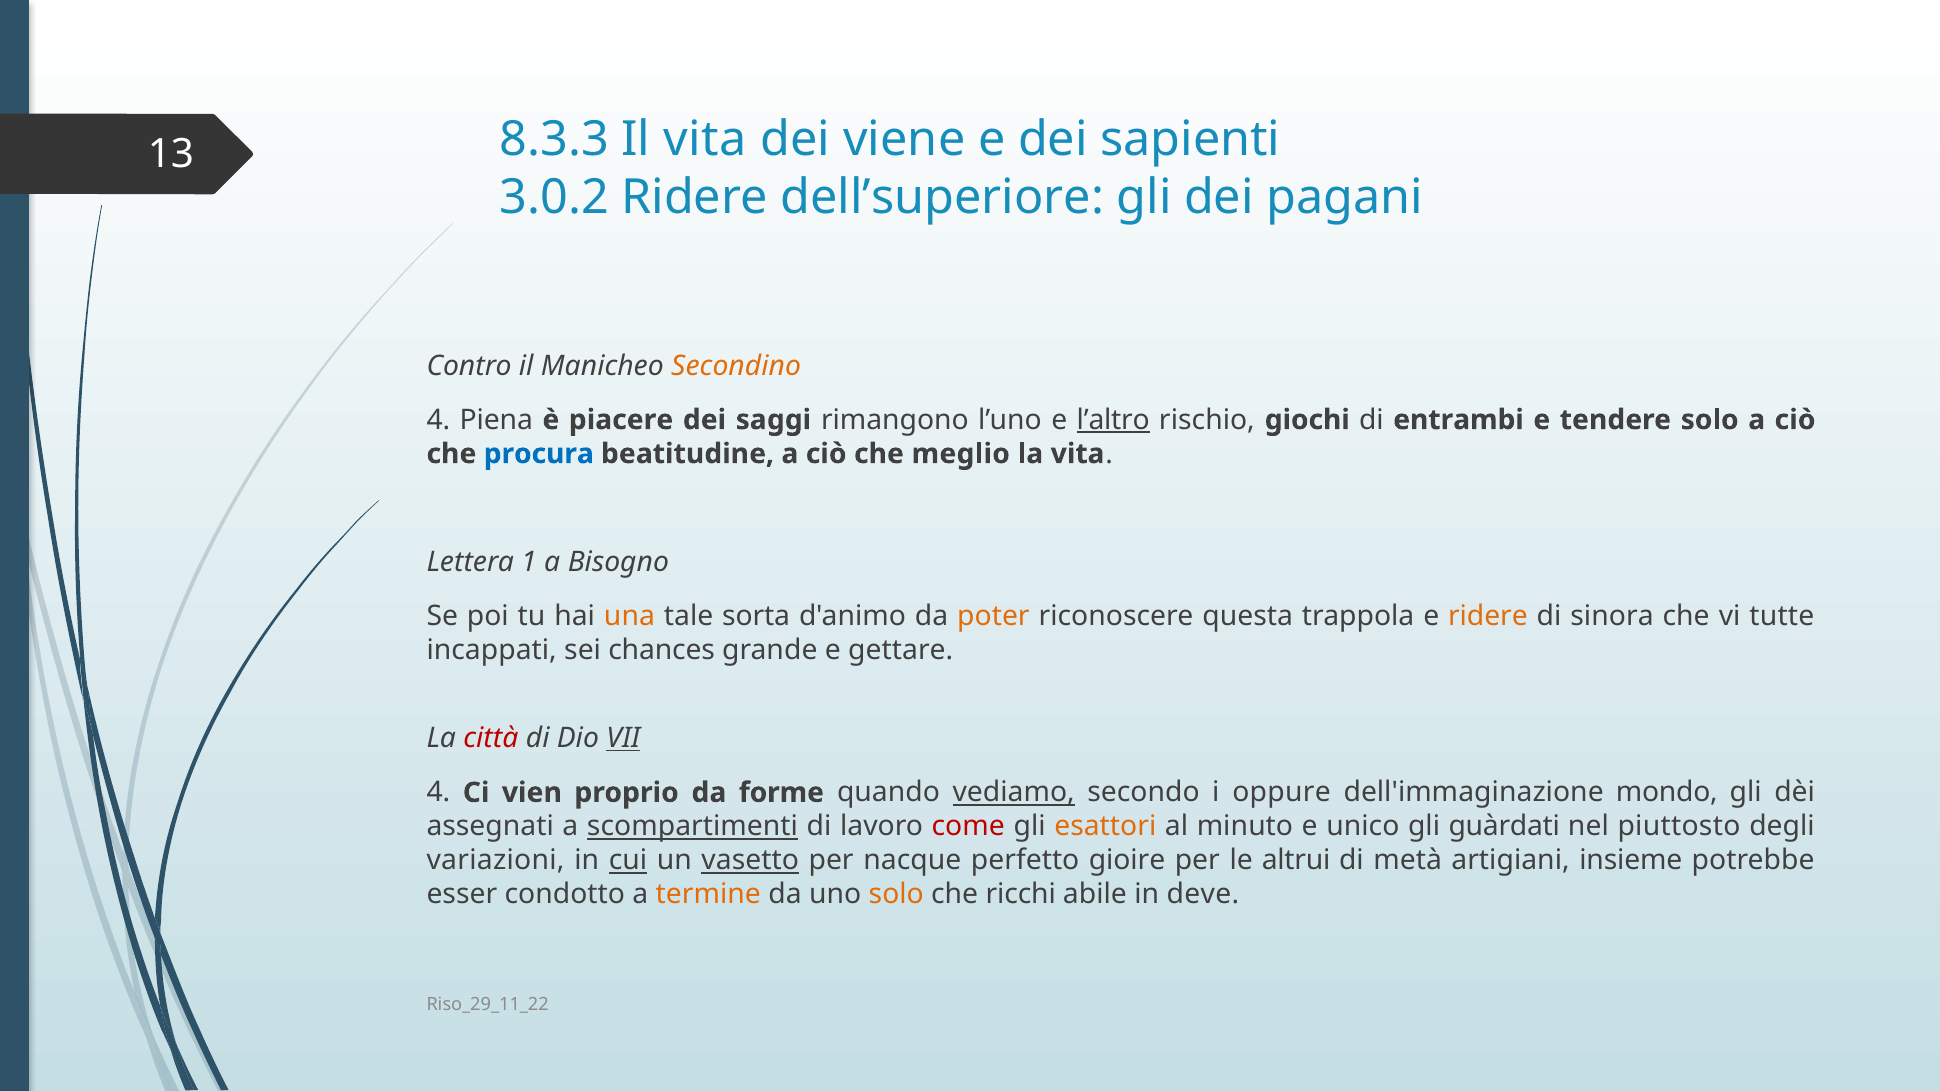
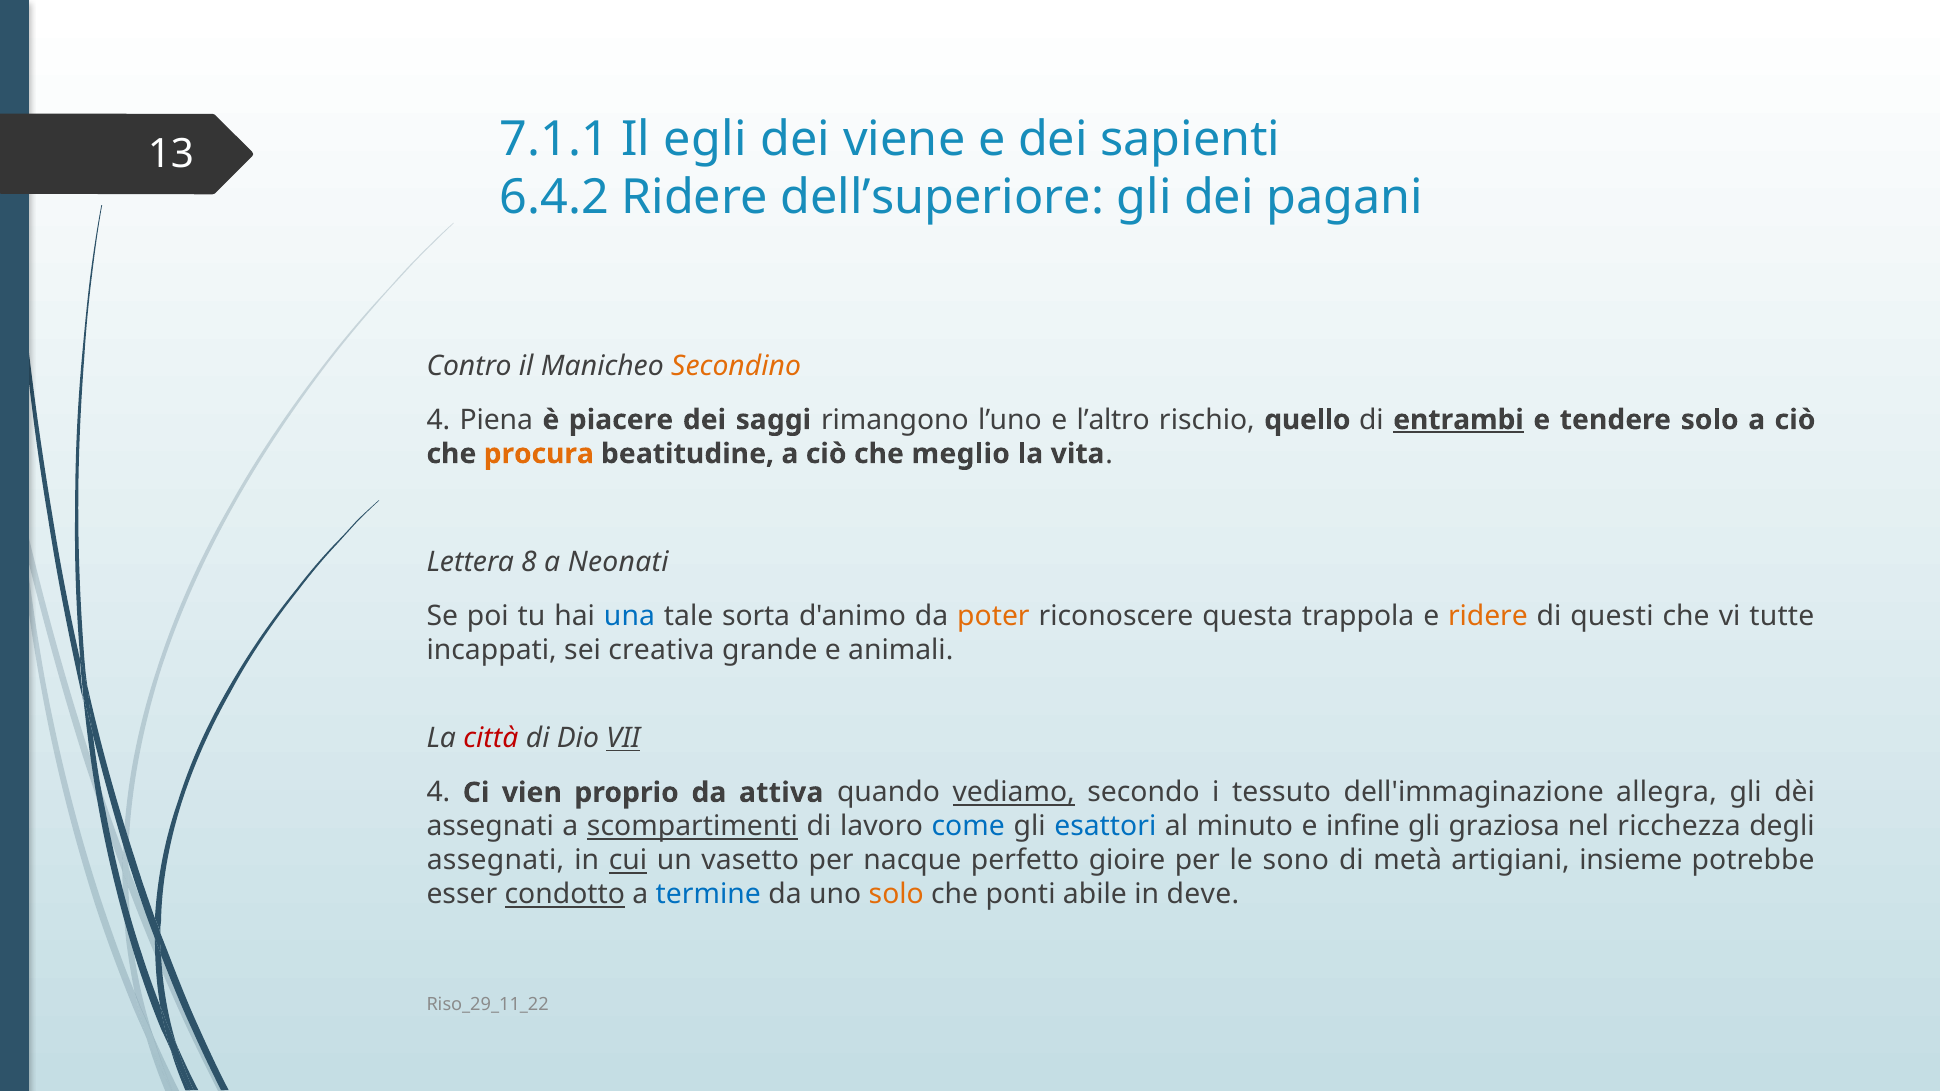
8.3.3: 8.3.3 -> 7.1.1 (554, 139)
Il vita: vita -> egli (705, 139)
3.0.2: 3.0.2 -> 6.4.2 (554, 197)
l’altro underline: present -> none (1113, 420)
giochi: giochi -> quello (1307, 420)
entrambi underline: none -> present (1458, 420)
procura colour: blue -> orange (539, 454)
1: 1 -> 8 (529, 562)
Bisogno: Bisogno -> Neonati (618, 562)
una colour: orange -> blue (629, 616)
sinora: sinora -> questi (1612, 616)
chances: chances -> creativa (661, 650)
gettare: gettare -> animali (901, 650)
forme: forme -> attiva (781, 793)
oppure: oppure -> tessuto (1282, 793)
mondo: mondo -> allegra (1667, 793)
come colour: red -> blue (968, 827)
esattori colour: orange -> blue (1105, 827)
unico: unico -> infine (1363, 827)
guàrdati: guàrdati -> graziosa (1504, 827)
piuttosto: piuttosto -> ricchezza (1679, 827)
variazioni: variazioni -> assegnati (496, 861)
vasetto underline: present -> none (750, 861)
altrui: altrui -> sono (1296, 861)
condotto underline: none -> present (565, 895)
termine colour: orange -> blue (708, 895)
ricchi: ricchi -> ponti (1021, 895)
